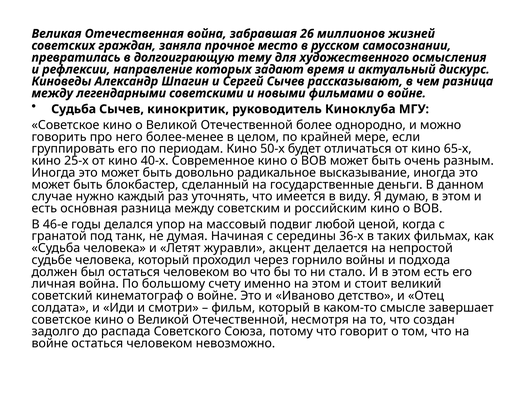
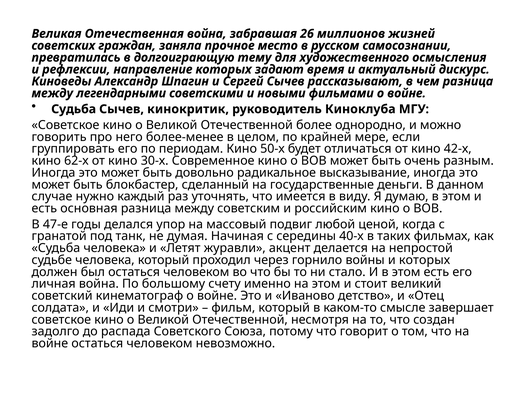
65-х: 65-х -> 42-х (458, 149)
25-х: 25-х -> 62-х (76, 161)
40-х: 40-х -> 30-х (155, 161)
46-е: 46-е -> 47-е (55, 225)
36-х: 36-х -> 40-х (351, 237)
и подхода: подхода -> которых (425, 260)
